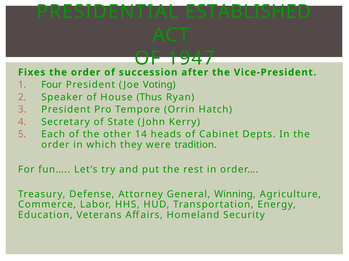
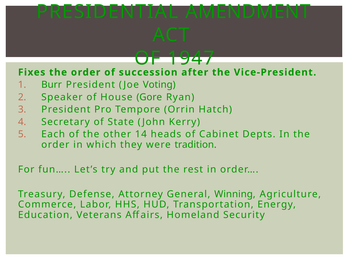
ESTABLISHED: ESTABLISHED -> AMENDMENT (248, 12)
Four: Four -> Burr (52, 85)
Thus: Thus -> Gore (149, 97)
